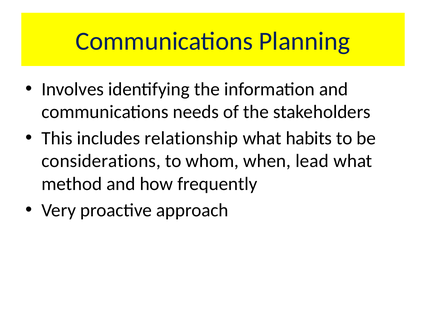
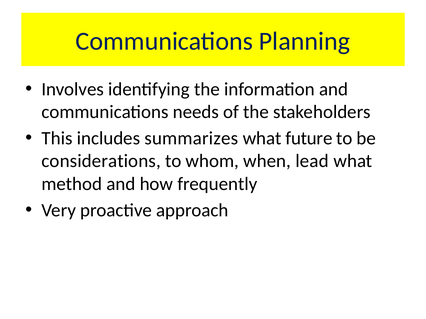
relationship: relationship -> summarizes (191, 139)
habits: habits -> future (309, 139)
